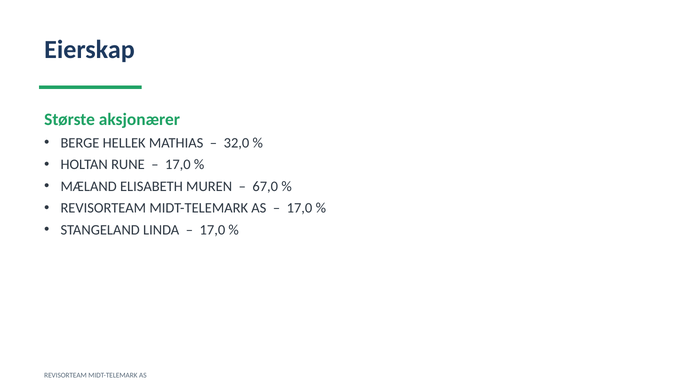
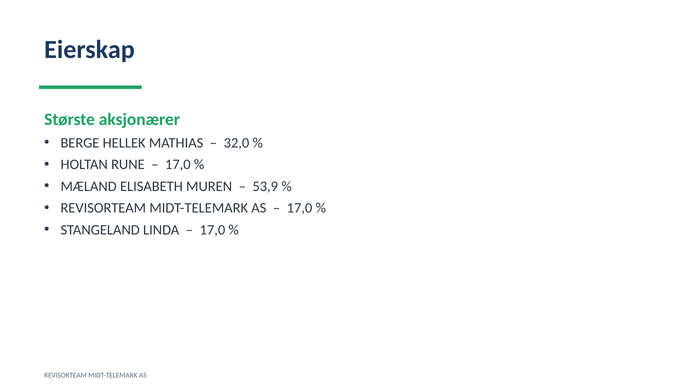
67,0: 67,0 -> 53,9 (265, 186)
